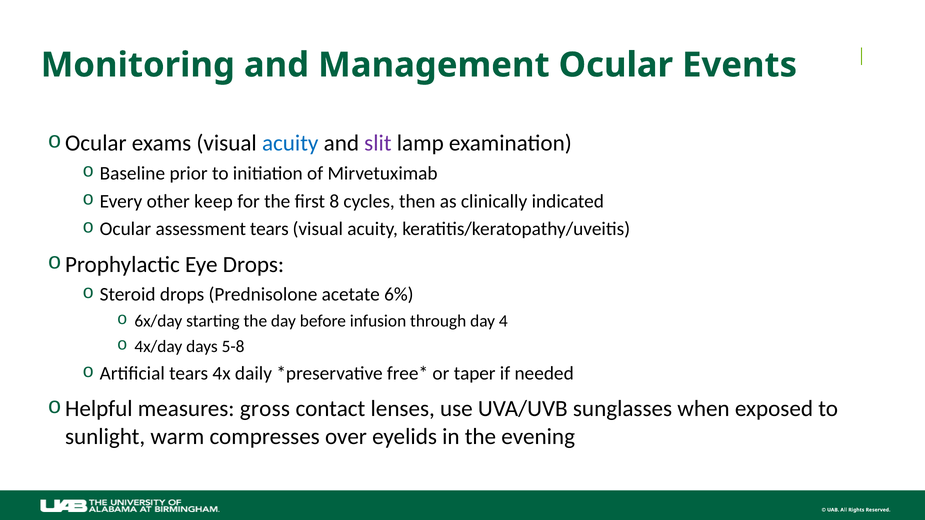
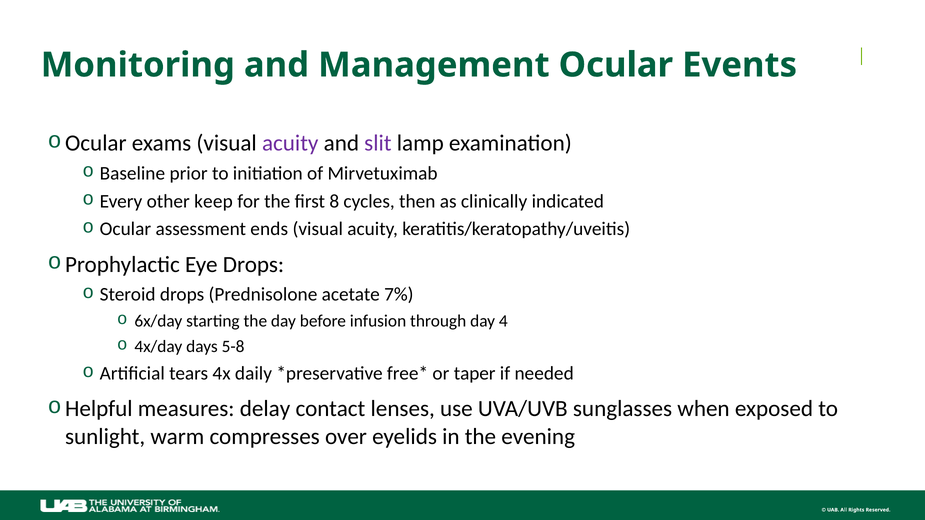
acuity colour: blue -> purple (290, 143)
assessment tears: tears -> ends (269, 229)
6%: 6% -> 7% (399, 295)
gross: gross -> delay (265, 409)
